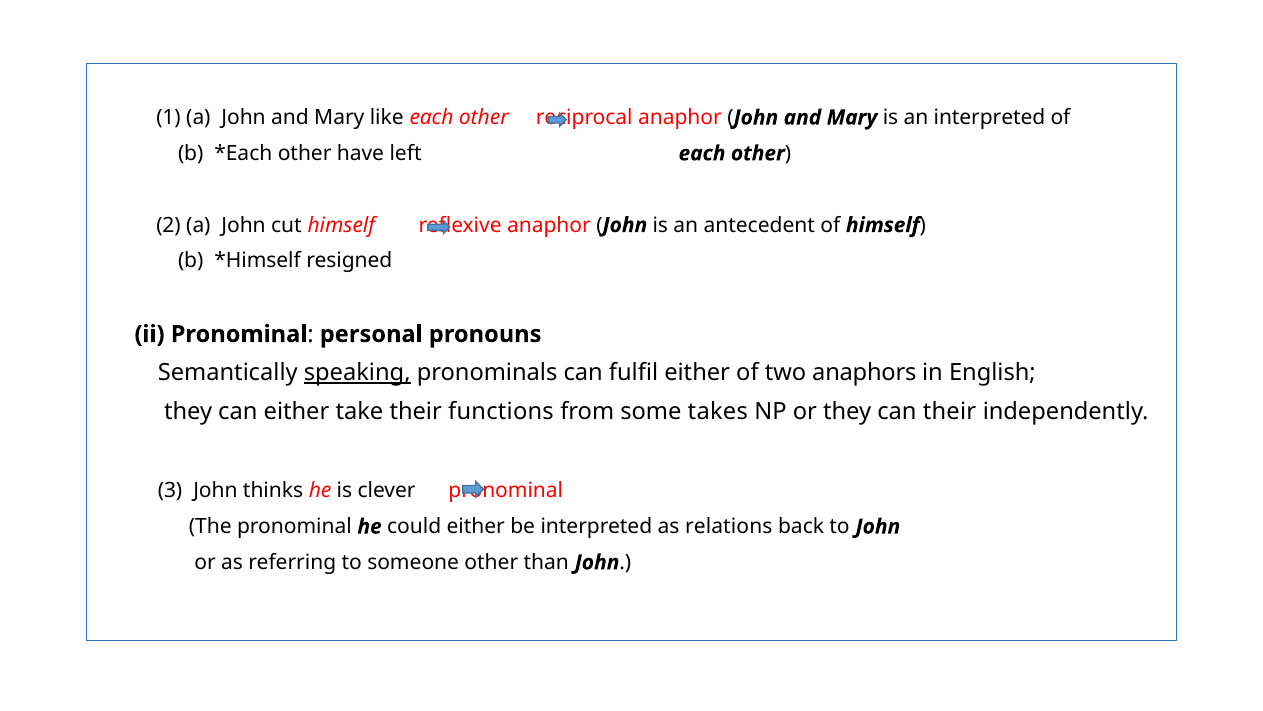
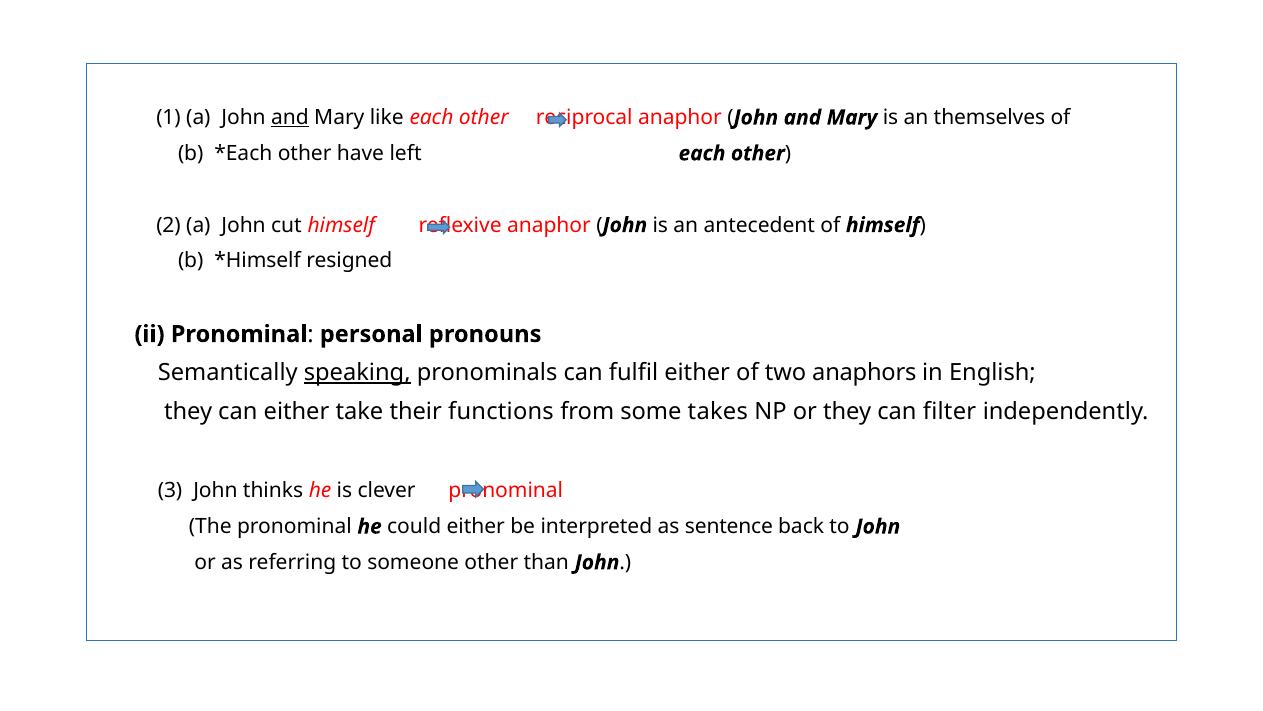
and underline: none -> present (290, 117)
an interpreted: interpreted -> themselves (989, 117)
can their: their -> filter (950, 411)
relations: relations -> sentence (729, 526)
